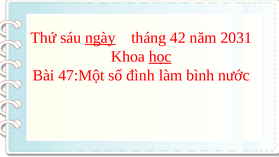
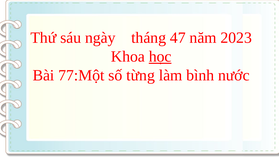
ngày underline: present -> none (100, 38)
42: 42 -> 47 (178, 38)
2031: 2031 -> 2023 (236, 38)
47:Một: 47:Một -> 77:Một (81, 75)
đình: đình -> từng (141, 75)
